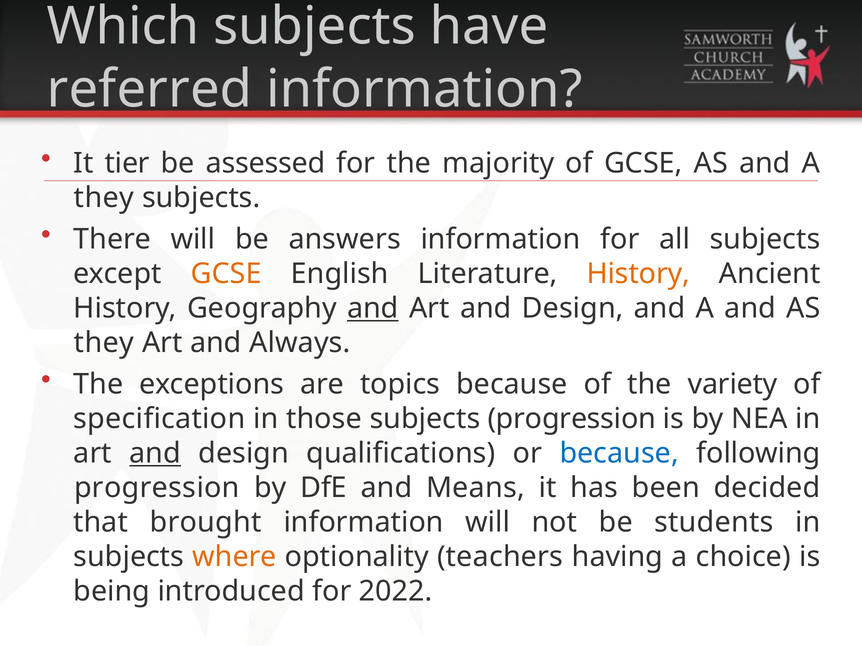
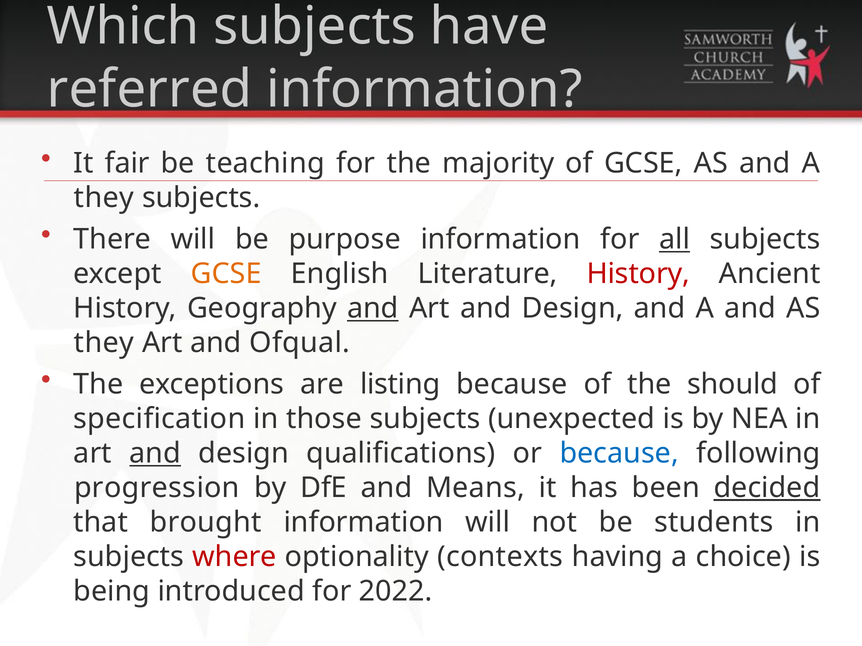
tier: tier -> fair (127, 163)
assessed: assessed -> teaching (265, 163)
answers: answers -> purpose (345, 240)
all underline: none -> present (675, 240)
History colour: orange -> red (638, 274)
Always: Always -> Ofqual (300, 343)
topics: topics -> listing (400, 385)
variety: variety -> should (733, 385)
subjects progression: progression -> unexpected (572, 419)
decided underline: none -> present (767, 488)
where colour: orange -> red (235, 557)
teachers: teachers -> contexts (500, 557)
